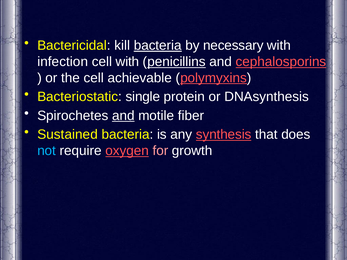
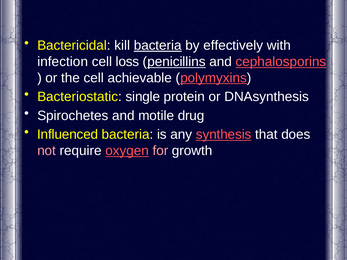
necessary: necessary -> effectively (233, 45)
cell with: with -> loss (127, 62)
and underline: present -> none (123, 116)
fiber: fiber -> drug (191, 116)
Sustained: Sustained -> Influenced (68, 135)
not colour: light blue -> pink (47, 151)
